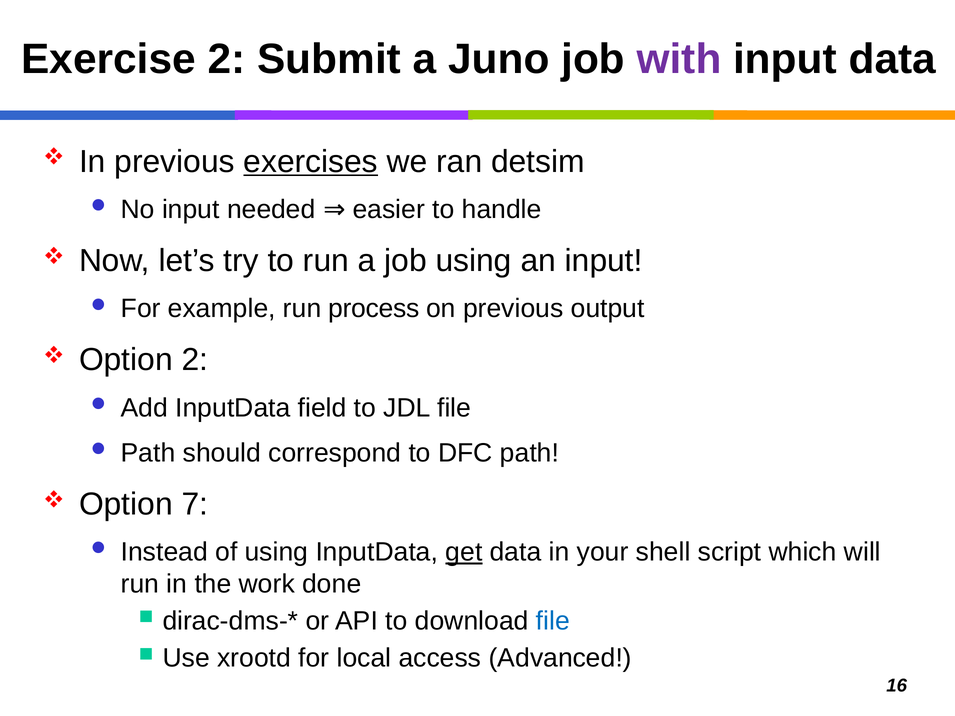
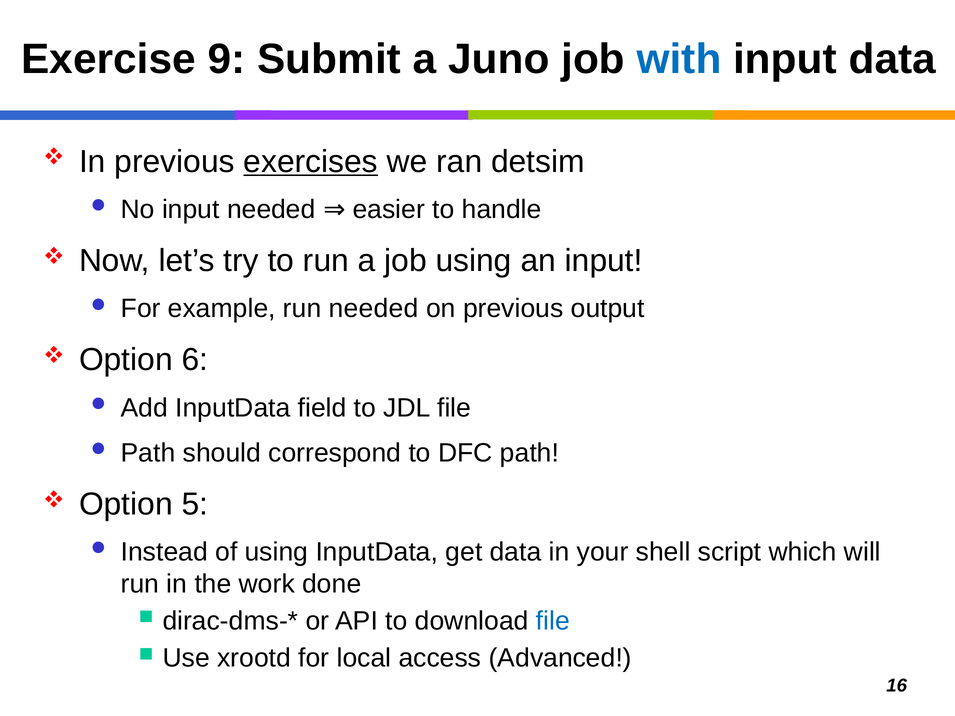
Exercise 2: 2 -> 9 (226, 59)
with colour: purple -> blue (679, 59)
run process: process -> needed (374, 309)
Option 2: 2 -> 6 (195, 360)
7: 7 -> 5 (195, 504)
get underline: present -> none (464, 552)
